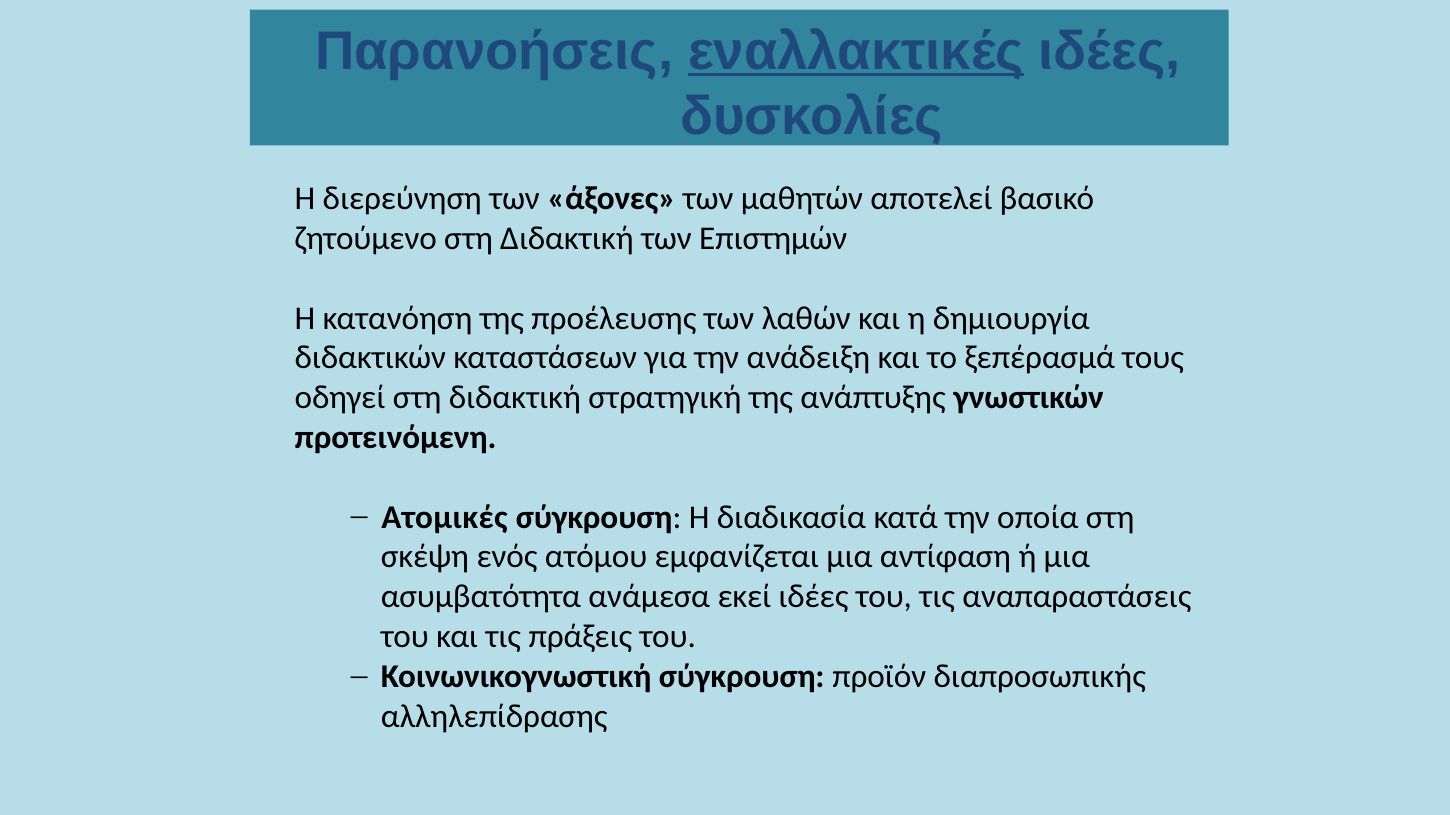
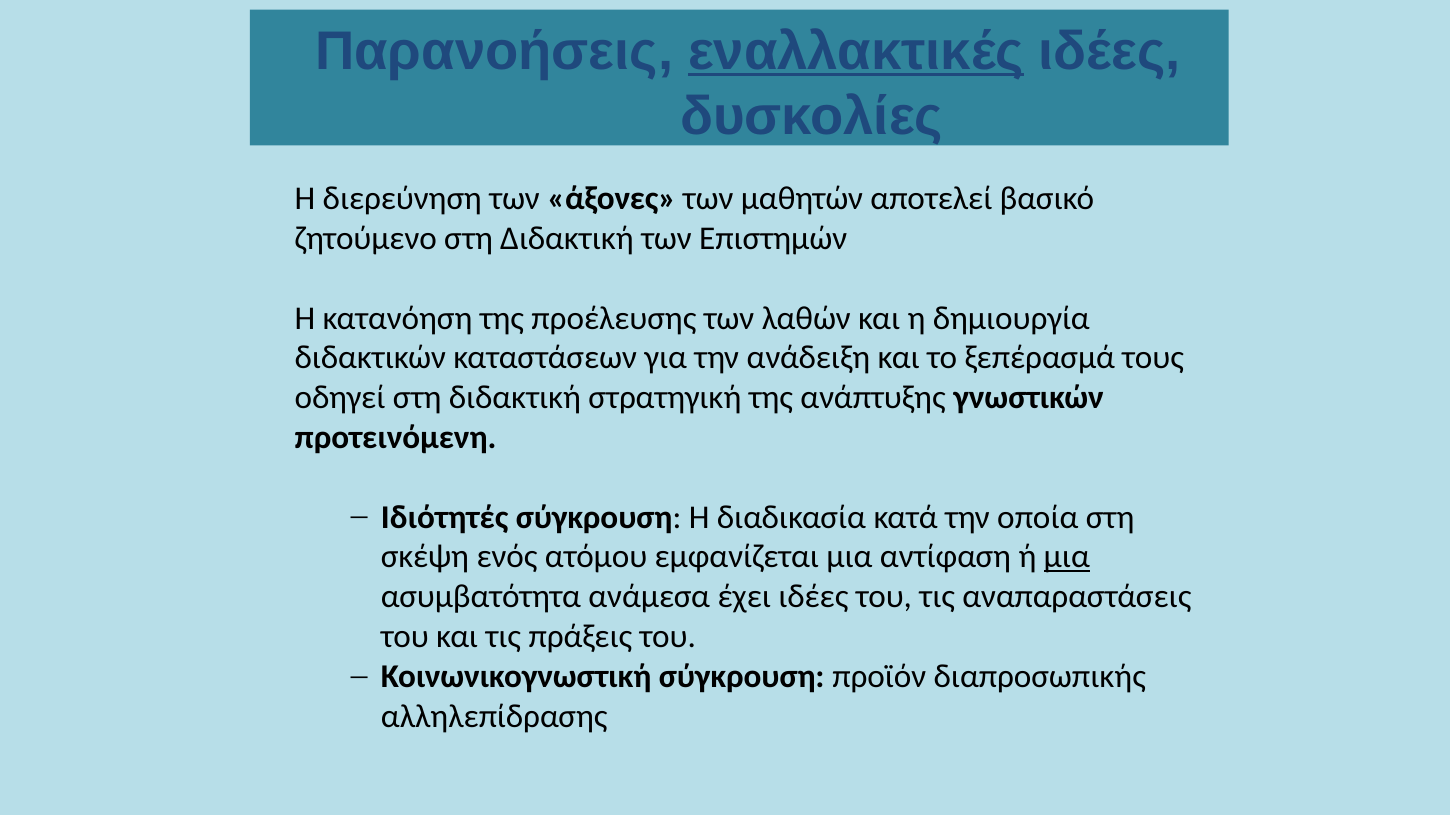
Ατομικές: Ατομικές -> Ιδιότητές (445, 518)
μια underline: none -> present (1067, 557)
εκεί: εκεί -> έχει (744, 597)
